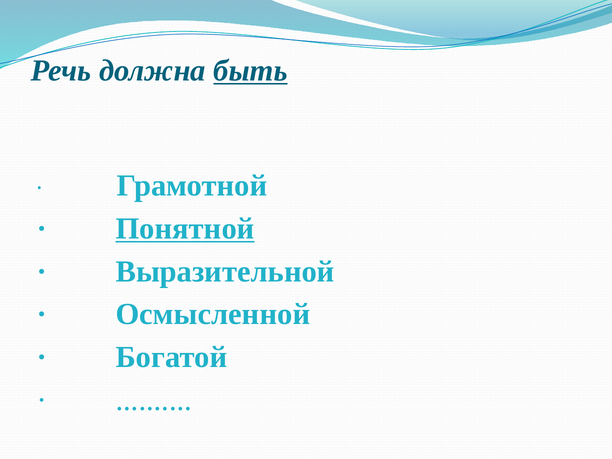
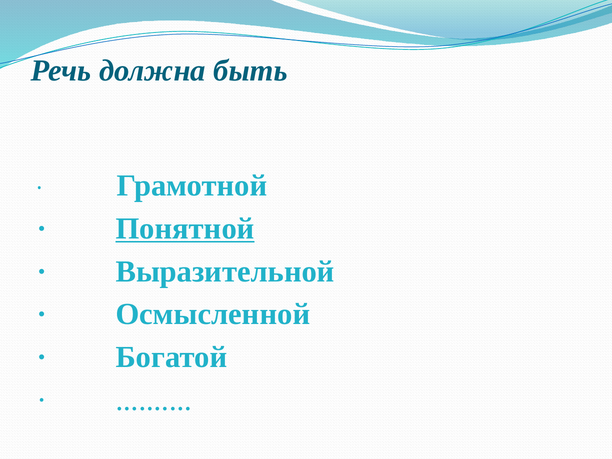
быть underline: present -> none (251, 71)
